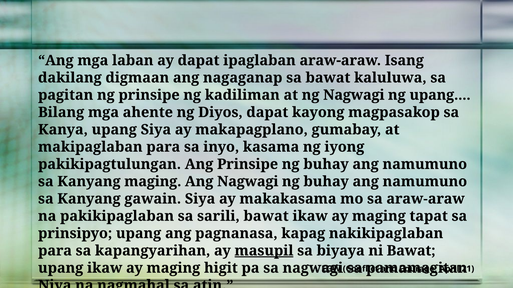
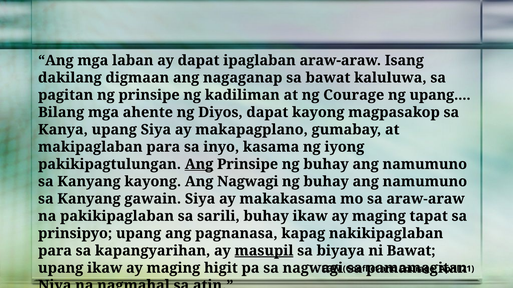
ng Nagwagi: Nagwagi -> Courage (354, 95)
Ang underline: none -> present (199, 165)
Kanyang maging: maging -> kayong (153, 182)
sarili bawat: bawat -> buhay (266, 216)
